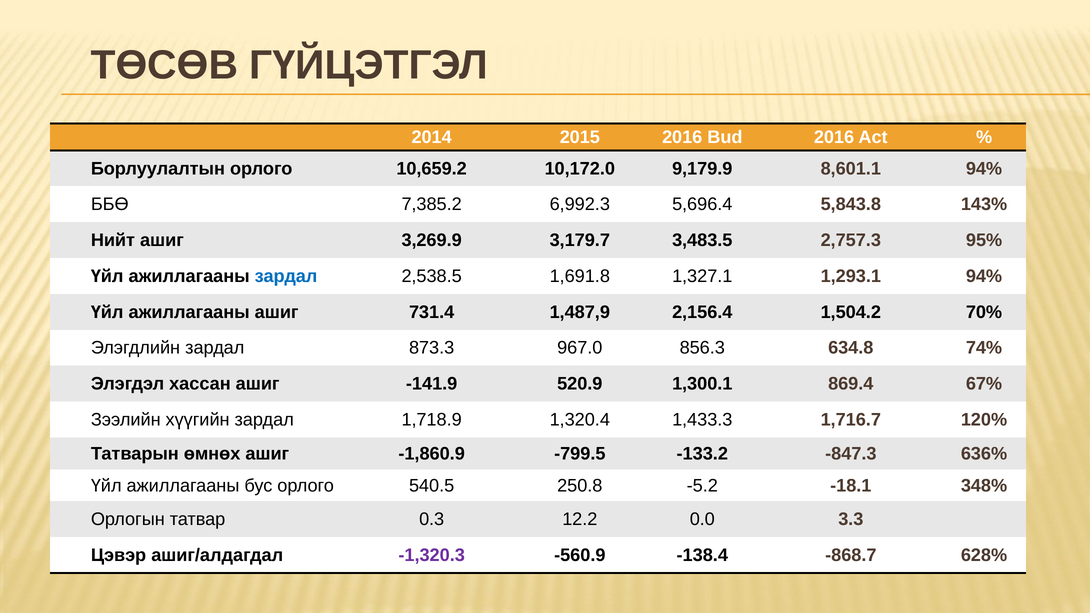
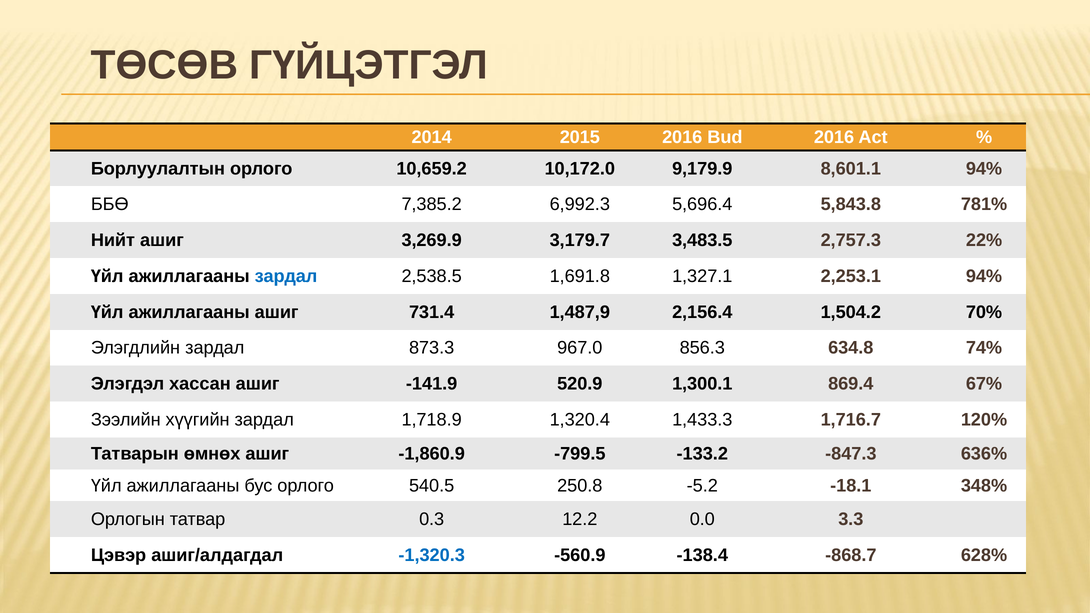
143%: 143% -> 781% (984, 204)
95%: 95% -> 22% (984, 240)
1,293.1: 1,293.1 -> 2,253.1 (851, 276)
-1,320.3 colour: purple -> blue (432, 555)
